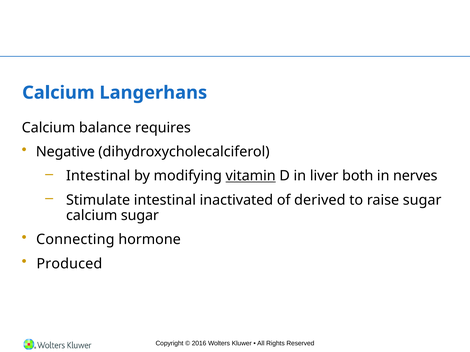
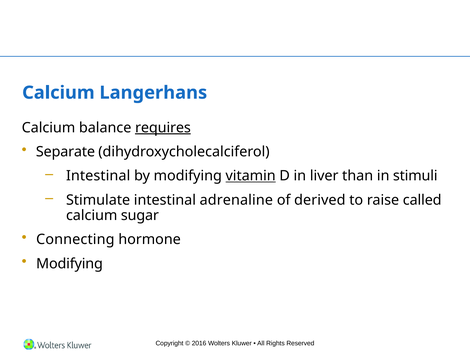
requires underline: none -> present (163, 128)
Negative: Negative -> Separate (65, 152)
both: both -> than (358, 176)
nerves: nerves -> stimuli (415, 176)
inactivated: inactivated -> adrenaline (236, 200)
raise sugar: sugar -> called (422, 200)
Produced: Produced -> Modifying (70, 264)
